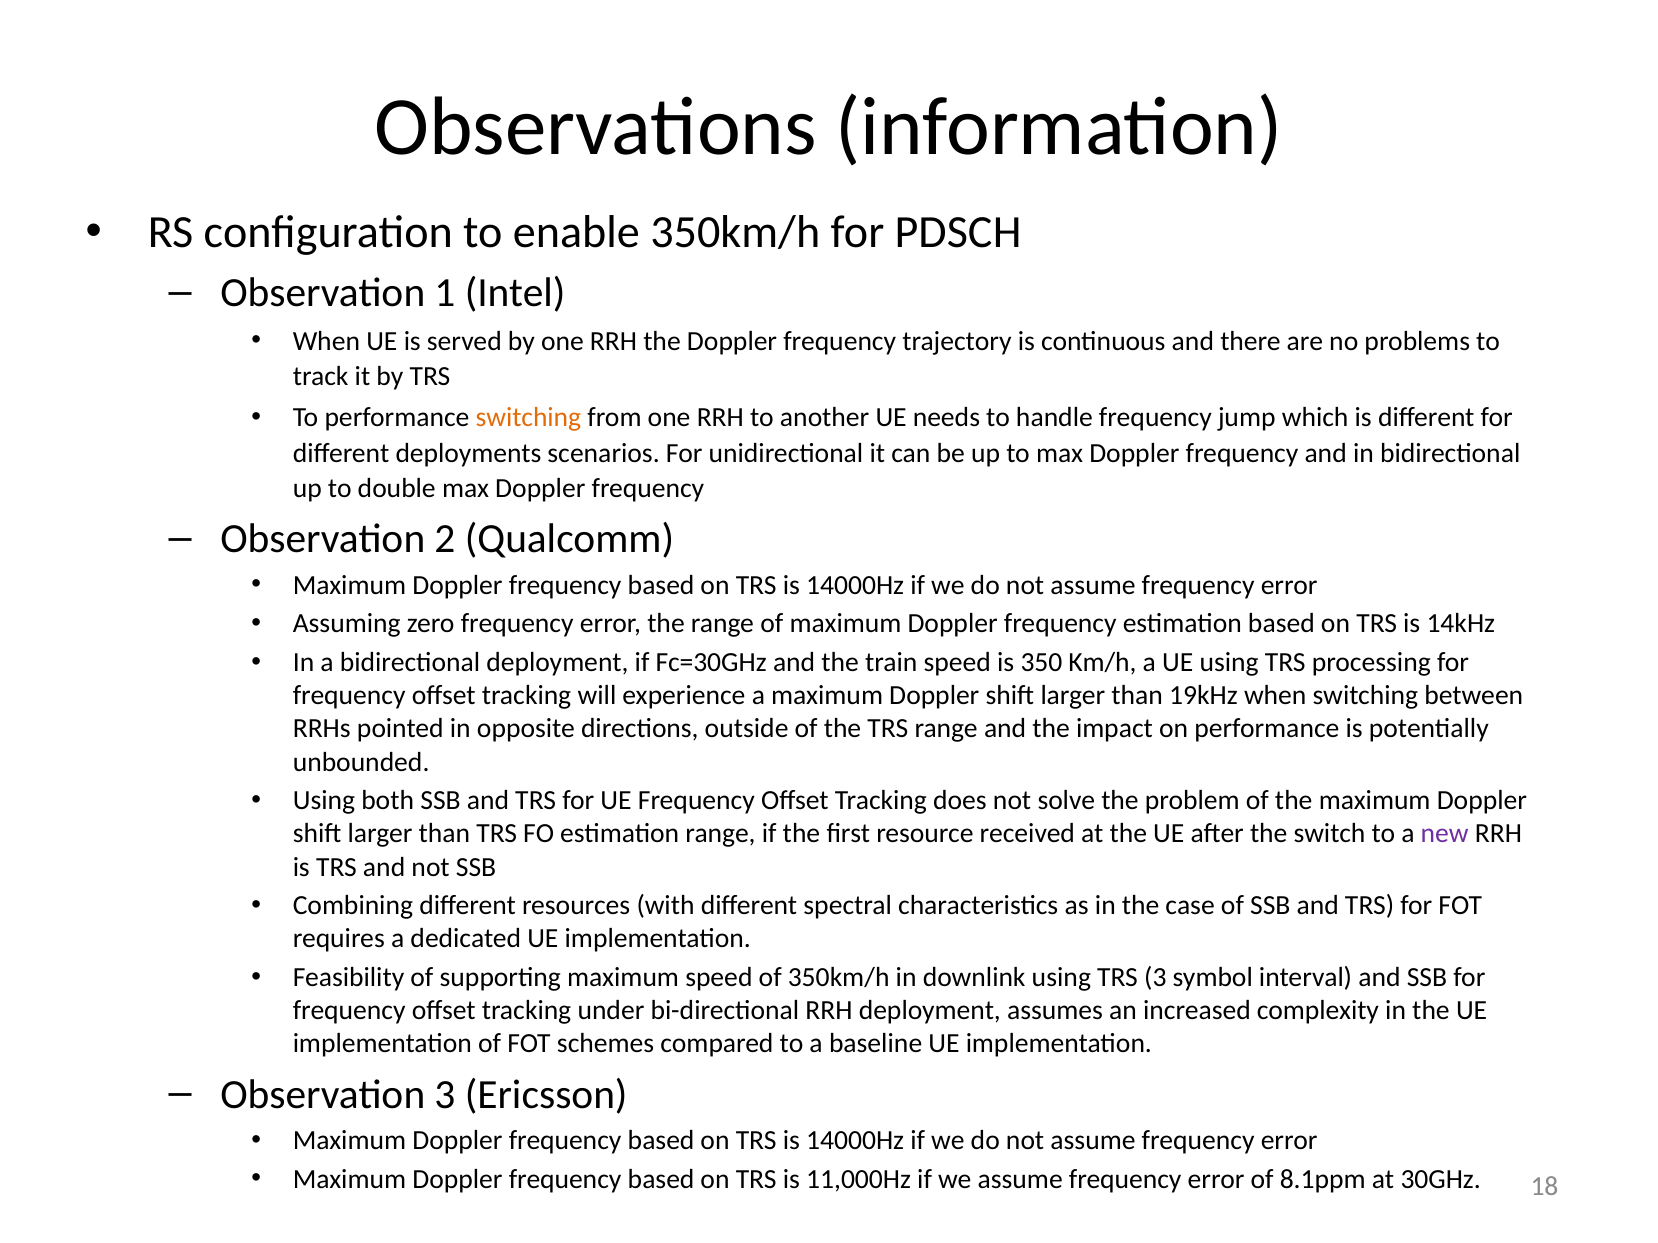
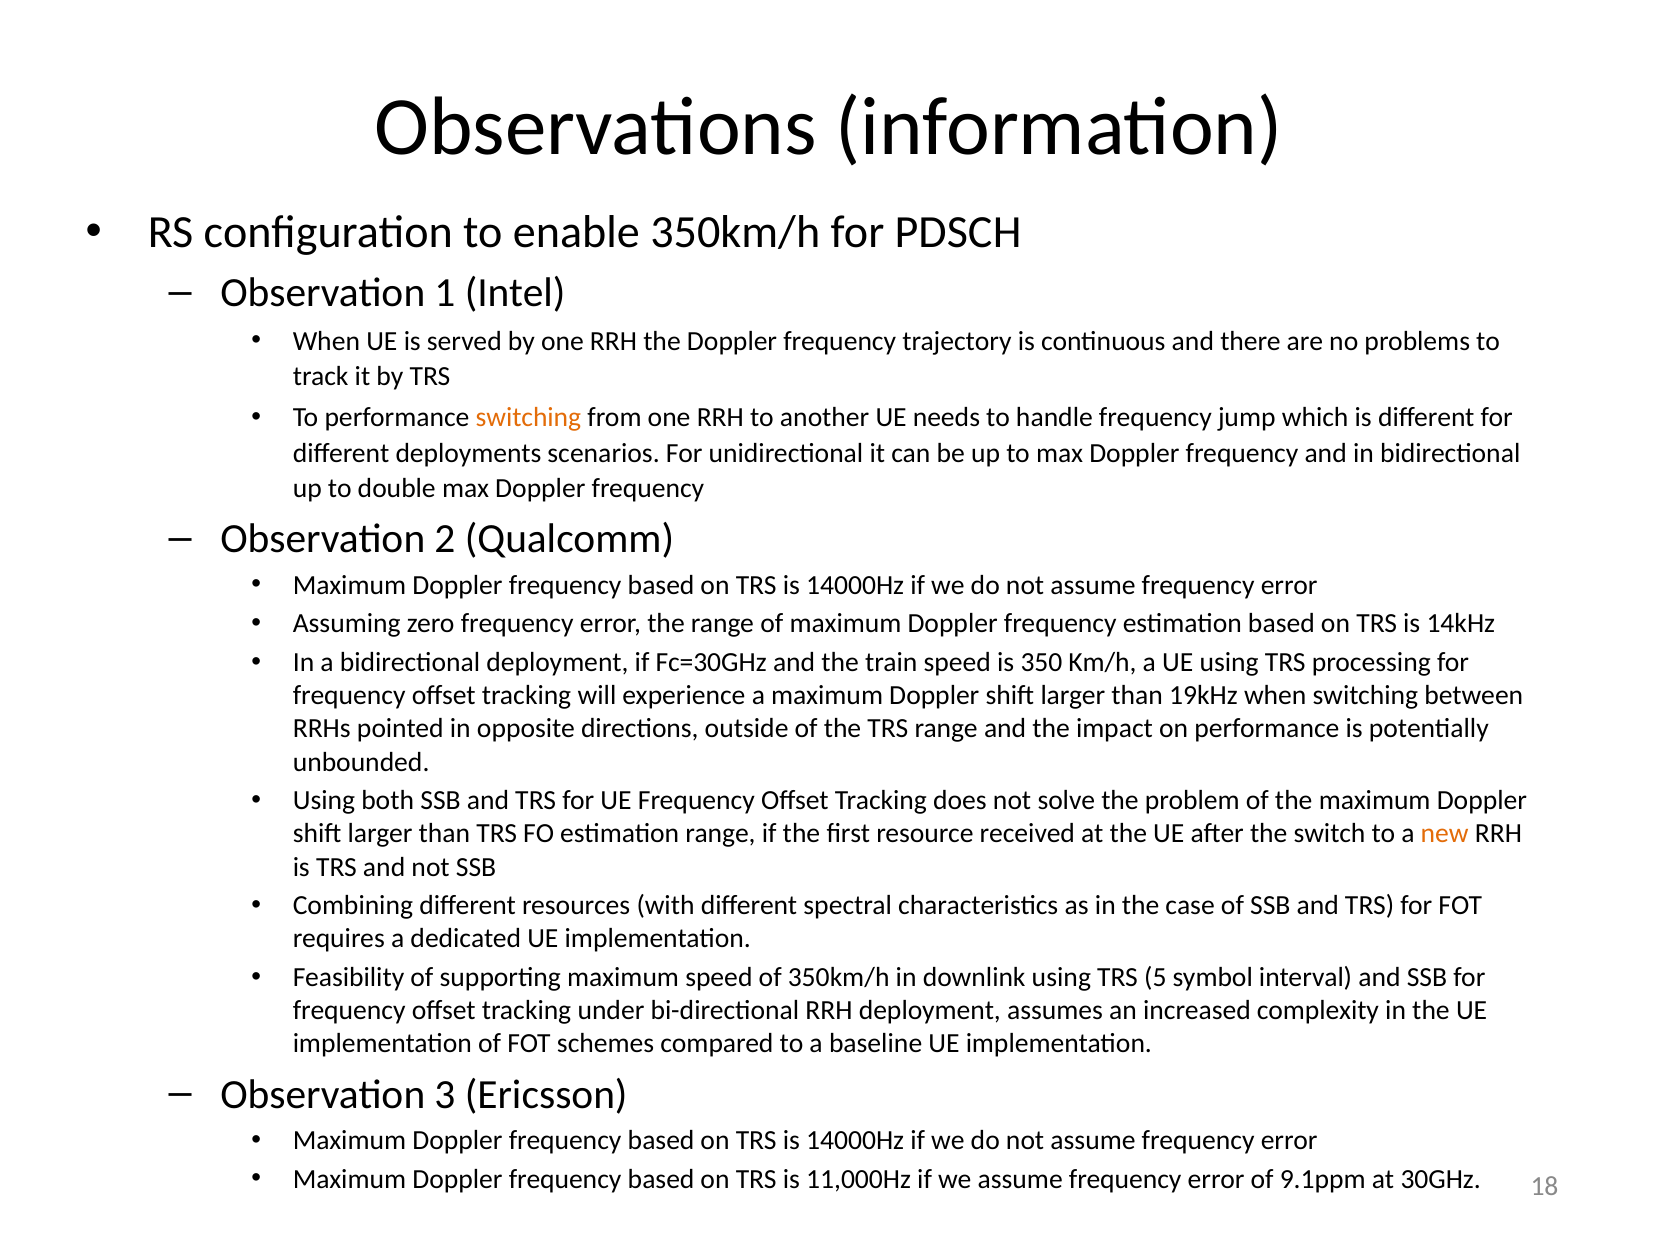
new colour: purple -> orange (1445, 834)
TRS 3: 3 -> 5 (1155, 978)
8.1ppm: 8.1ppm -> 9.1ppm (1323, 1180)
